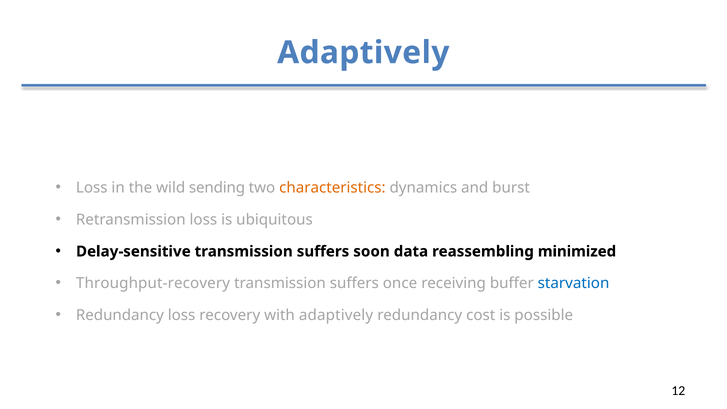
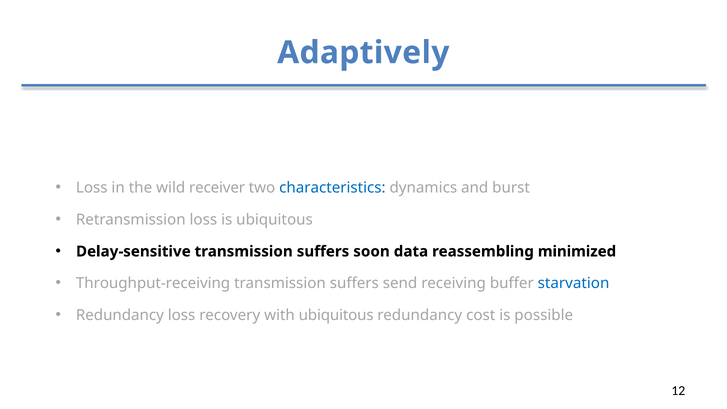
sending: sending -> receiver (217, 188)
characteristics colour: orange -> blue (332, 188)
Throughput-recovery: Throughput-recovery -> Throughput-receiving (153, 283)
once: once -> send (400, 283)
with adaptively: adaptively -> ubiquitous (336, 315)
